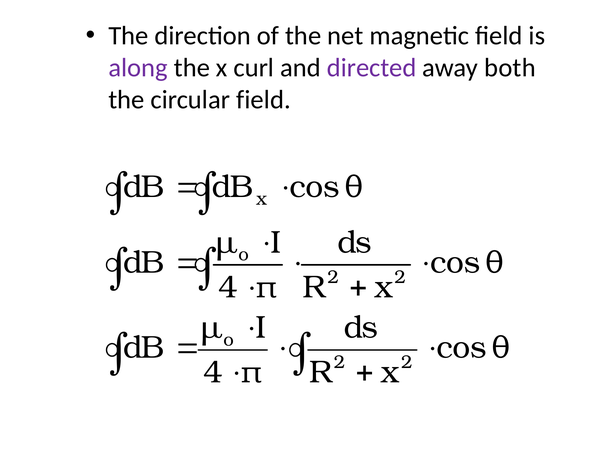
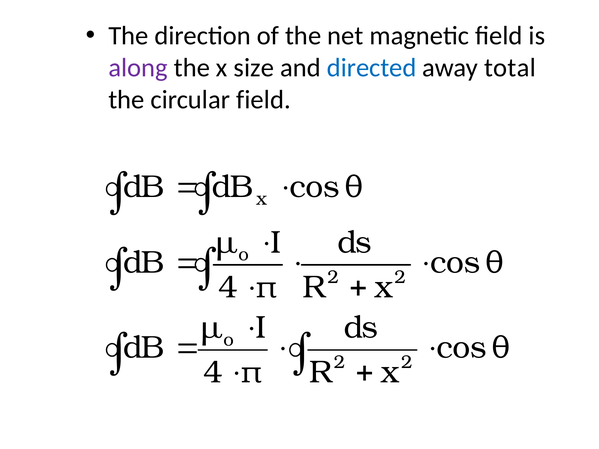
curl: curl -> size (254, 68)
directed colour: purple -> blue (372, 68)
both: both -> total (510, 68)
